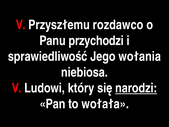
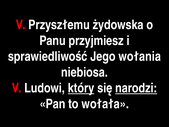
rozdawco: rozdawco -> żydowska (118, 25)
przychodzi: przychodzi -> przyjmiesz (96, 41)
który underline: none -> present (81, 88)
